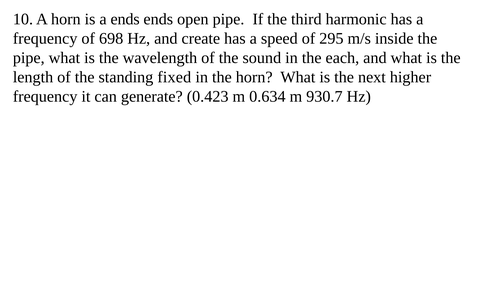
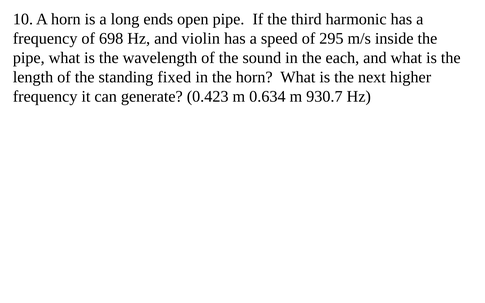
a ends: ends -> long (125, 19)
create: create -> violin (201, 38)
